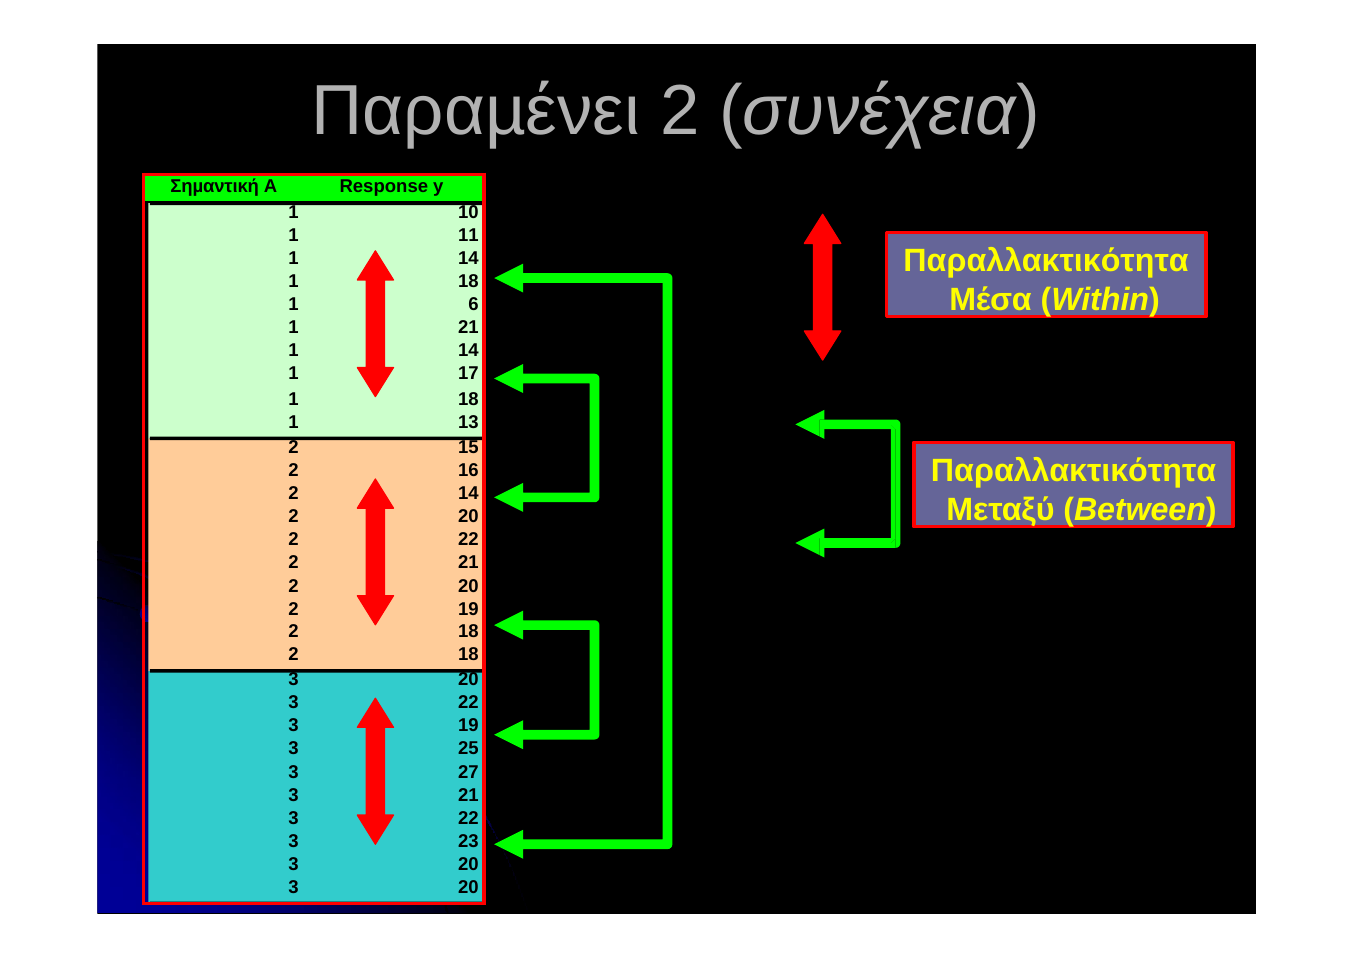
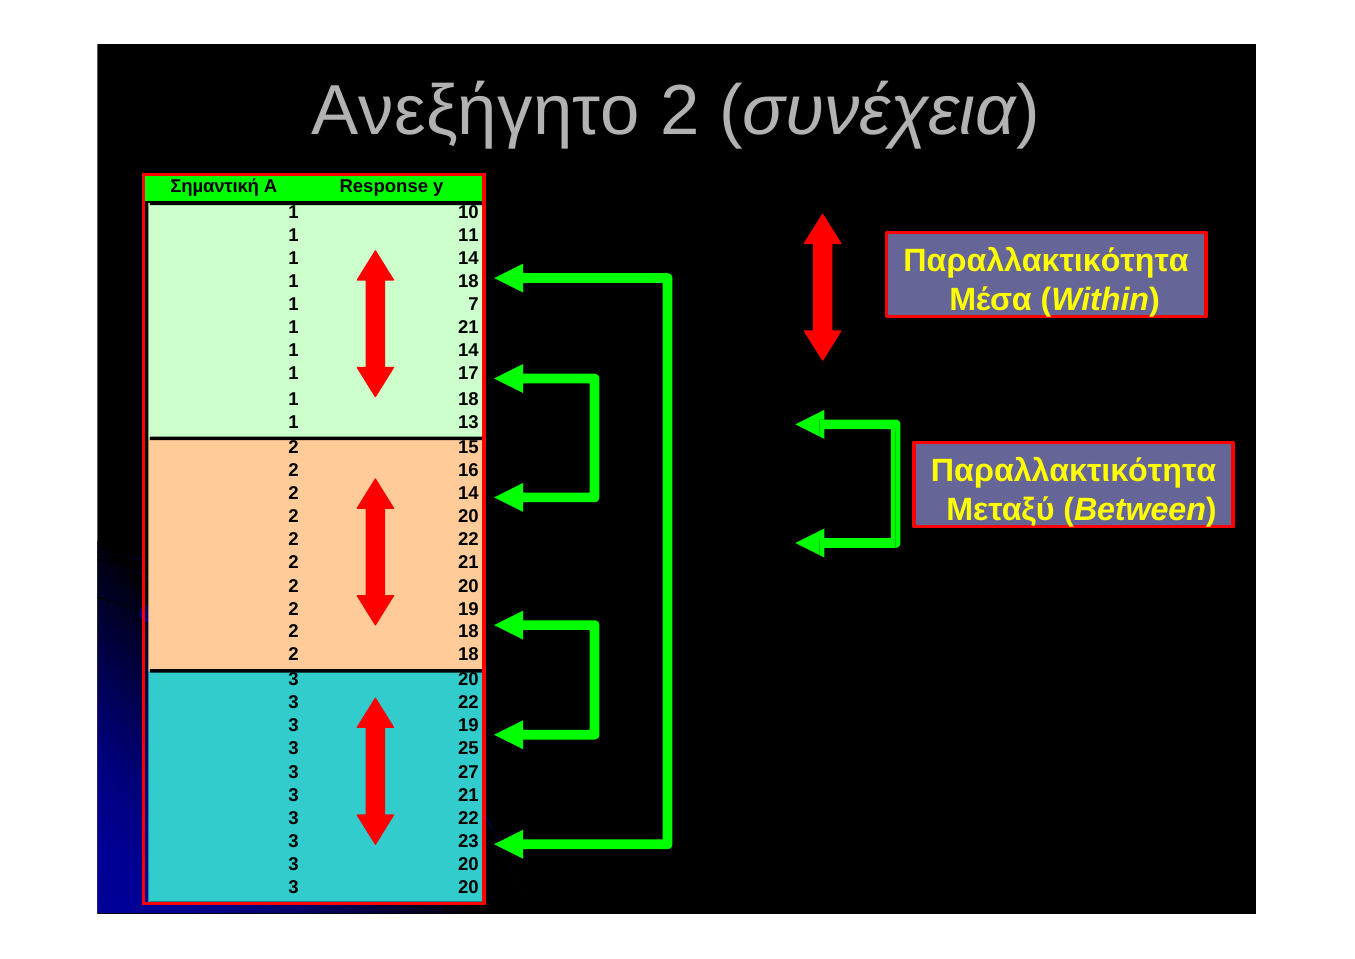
Παραµένει: Παραµένει -> Ανεξήγητο (476, 111)
6: 6 -> 7 (474, 305)
